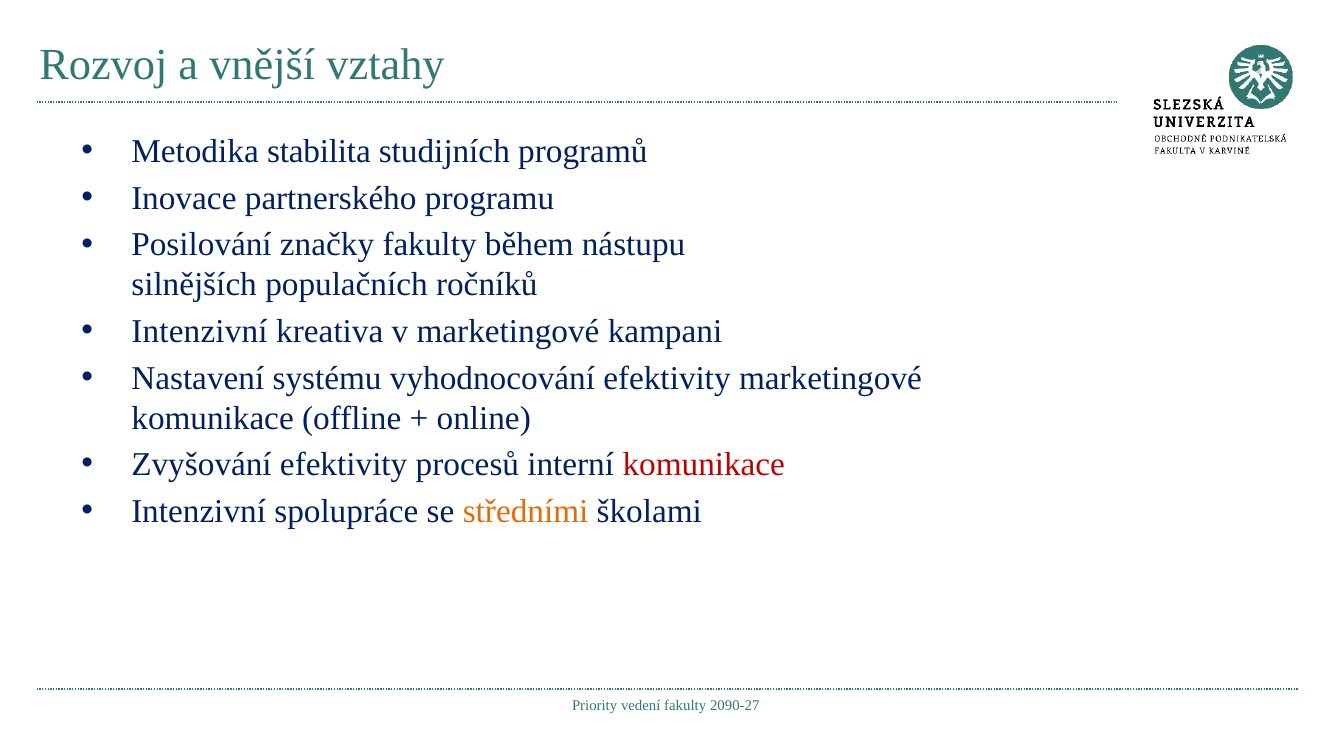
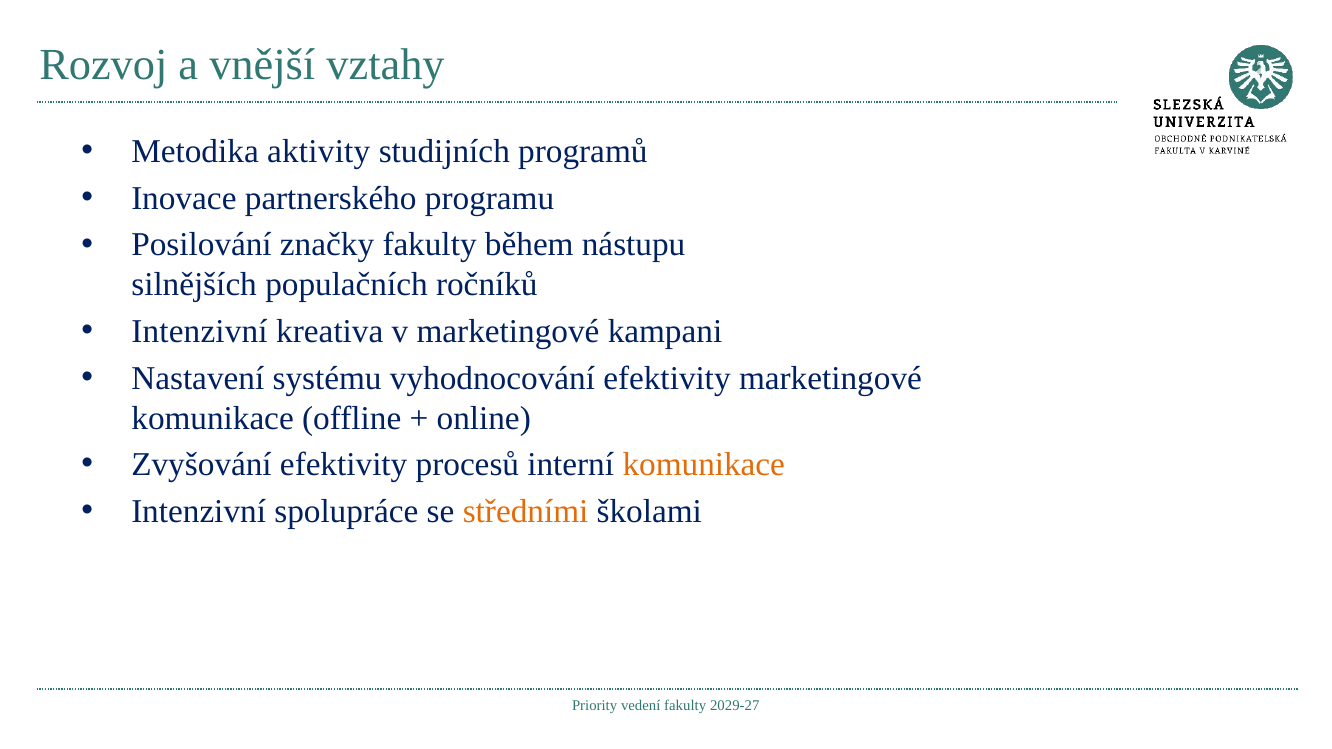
stabilita: stabilita -> aktivity (319, 152)
komunikace colour: red -> orange (704, 465)
2090-27: 2090-27 -> 2029-27 (735, 706)
